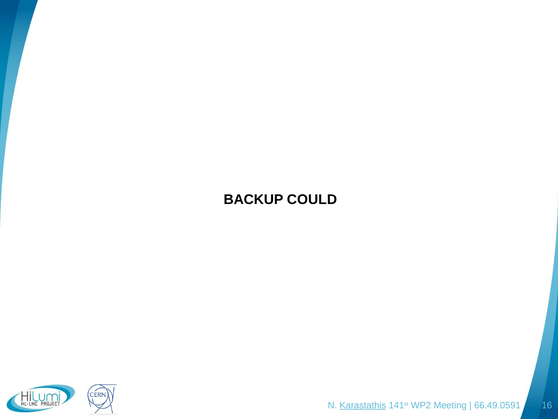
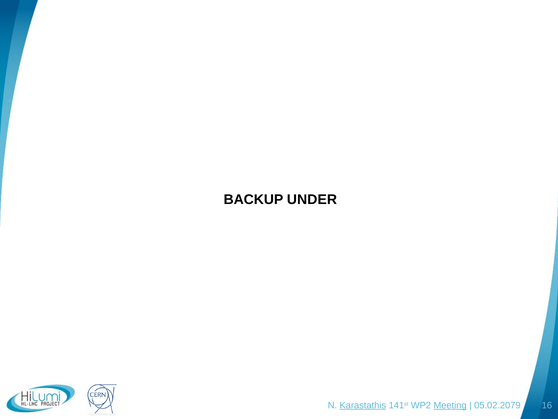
COULD: COULD -> UNDER (312, 199)
Meeting underline: none -> present (450, 405)
66.49.0591: 66.49.0591 -> 05.02.2079 (497, 405)
